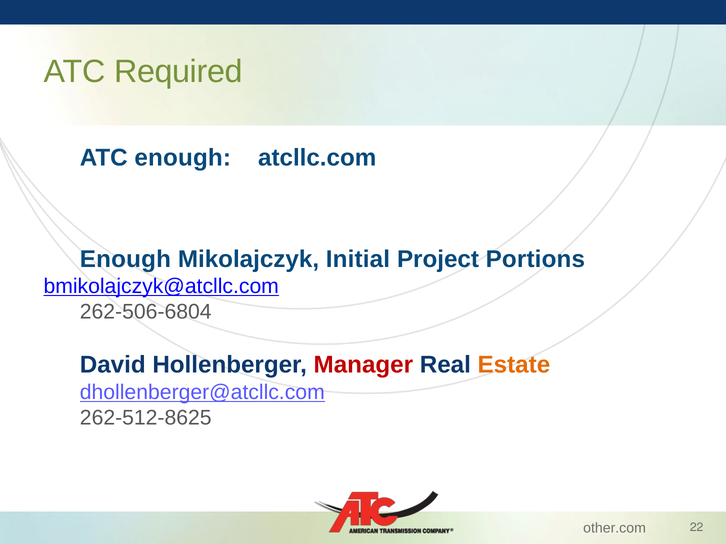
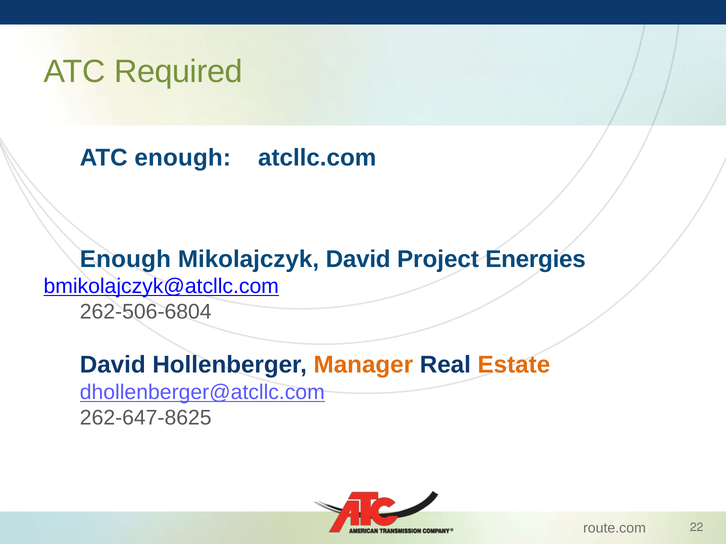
Mikolajczyk Initial: Initial -> David (358, 259)
Portions: Portions -> Energies (536, 259)
Manager colour: red -> orange (363, 365)
262-512-8625: 262-512-8625 -> 262-647-8625 (146, 418)
other.com: other.com -> route.com (615, 528)
